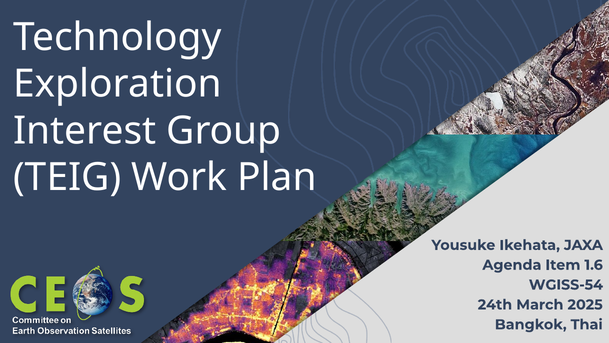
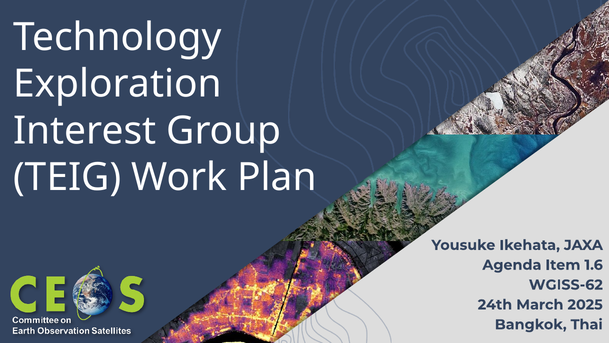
WGISS-54: WGISS-54 -> WGISS-62 (566, 285)
